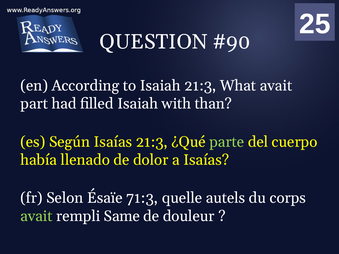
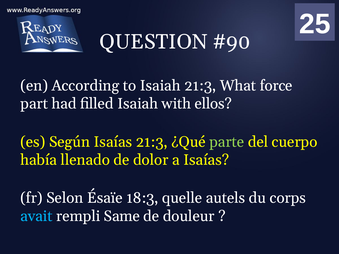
What avait: avait -> force (276, 86)
than: than -> ellos (213, 104)
71:3: 71:3 -> 18:3 (142, 198)
avait colour: light green -> light blue (36, 216)
